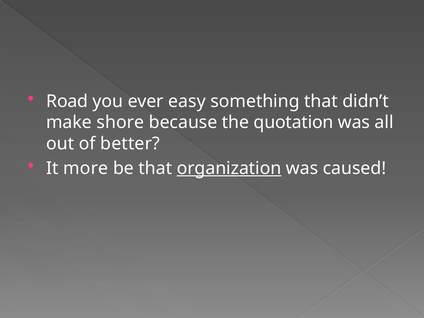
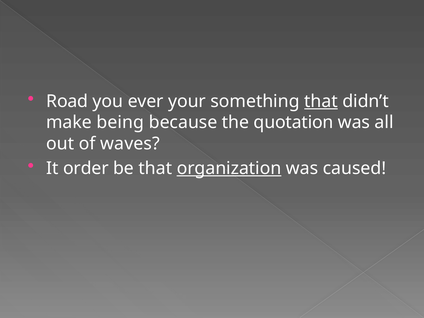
easy: easy -> your (187, 101)
that underline: none -> present (321, 101)
shore: shore -> being (120, 122)
better: better -> waves (130, 144)
more: more -> order (86, 168)
